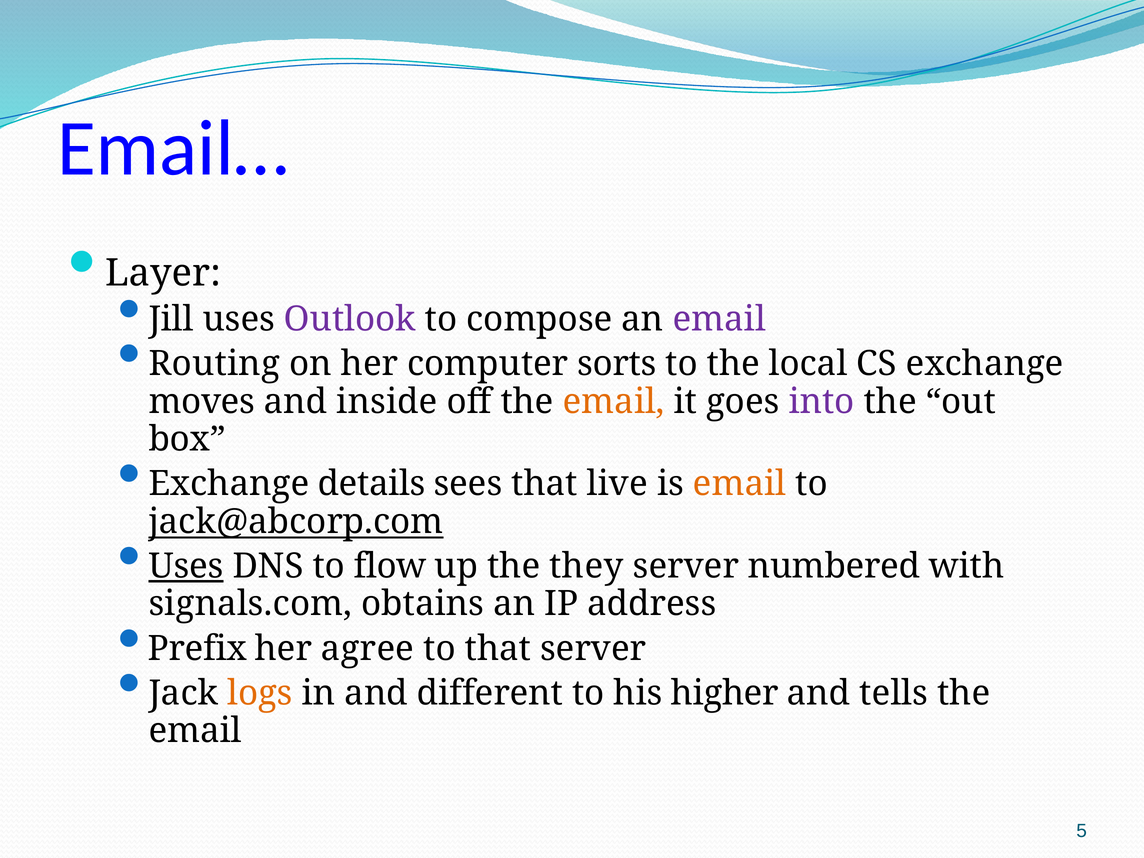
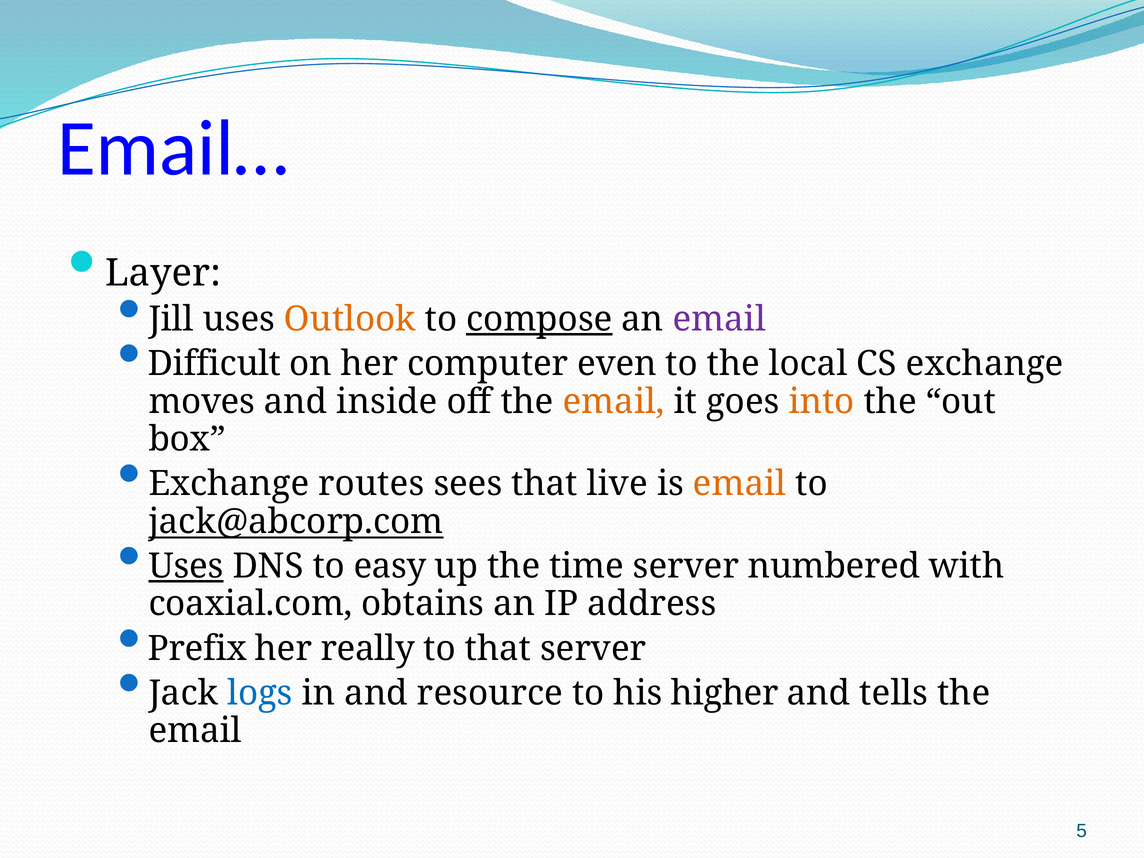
Outlook colour: purple -> orange (350, 319)
compose underline: none -> present (539, 319)
Routing: Routing -> Difficult (215, 364)
sorts: sorts -> even (617, 364)
into colour: purple -> orange (822, 402)
details: details -> routes (371, 484)
flow: flow -> easy (390, 566)
they: they -> time (587, 566)
signals.com: signals.com -> coaxial.com (251, 604)
agree: agree -> really (368, 649)
logs colour: orange -> blue (260, 693)
different: different -> resource (490, 693)
